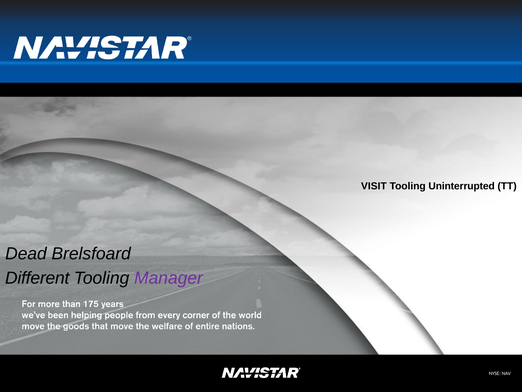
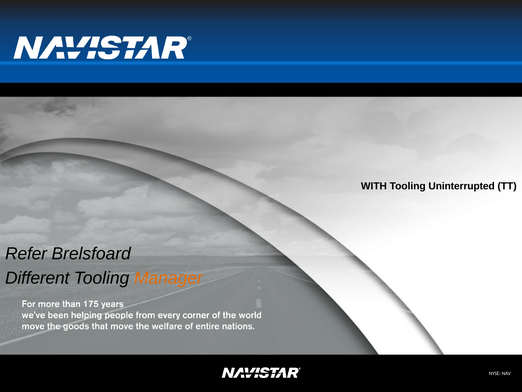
VISIT: VISIT -> WITH (374, 186)
Dead: Dead -> Refer (26, 254)
Manager colour: purple -> orange (168, 278)
